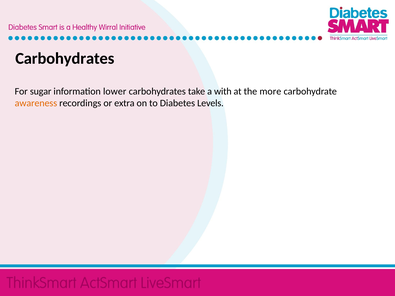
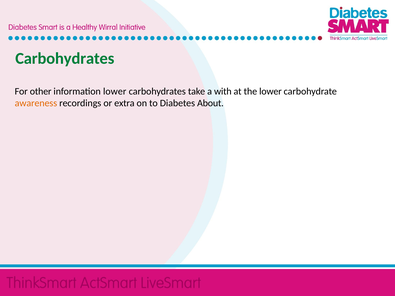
Carbohydrates colour: black -> green (65, 58)
sugar: sugar -> other (41, 91)
the more: more -> lower (270, 91)
Levels: Levels -> About (210, 103)
